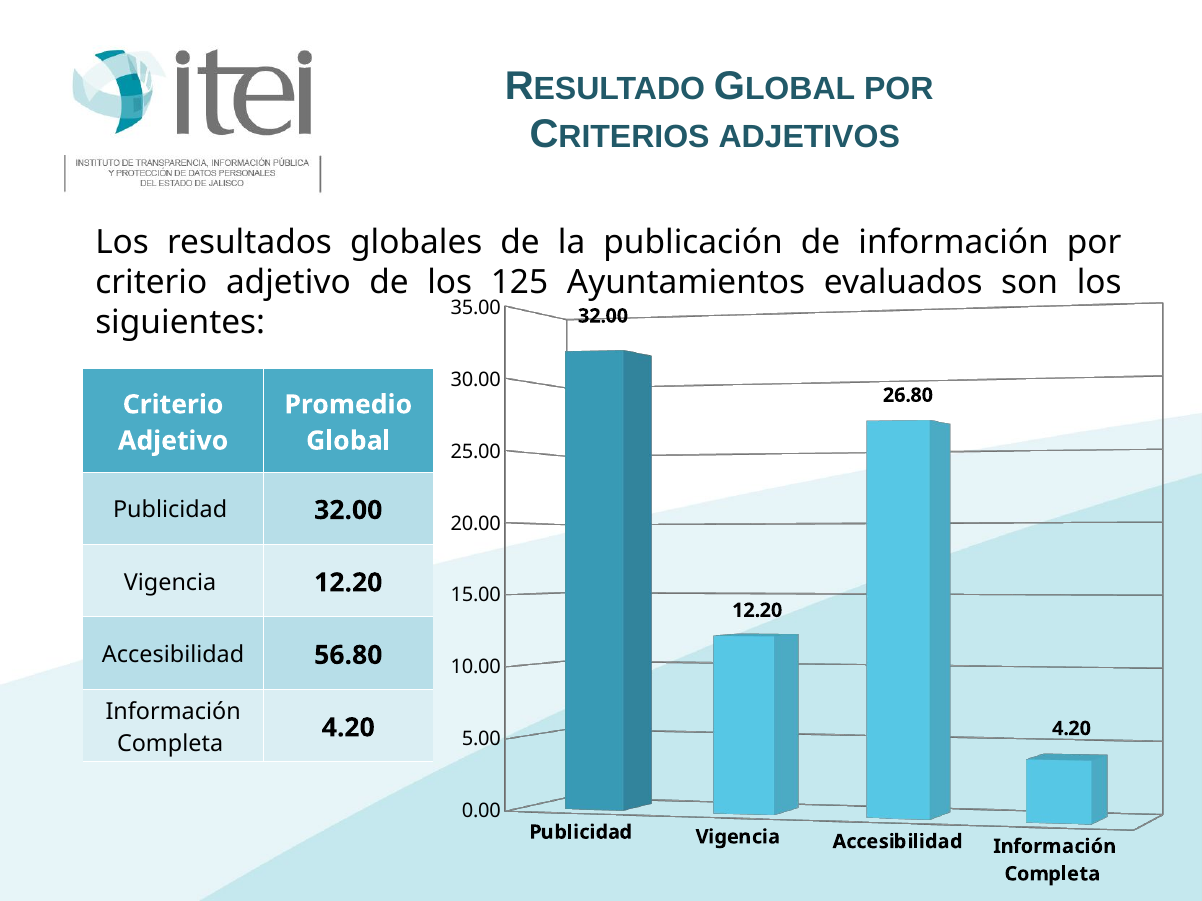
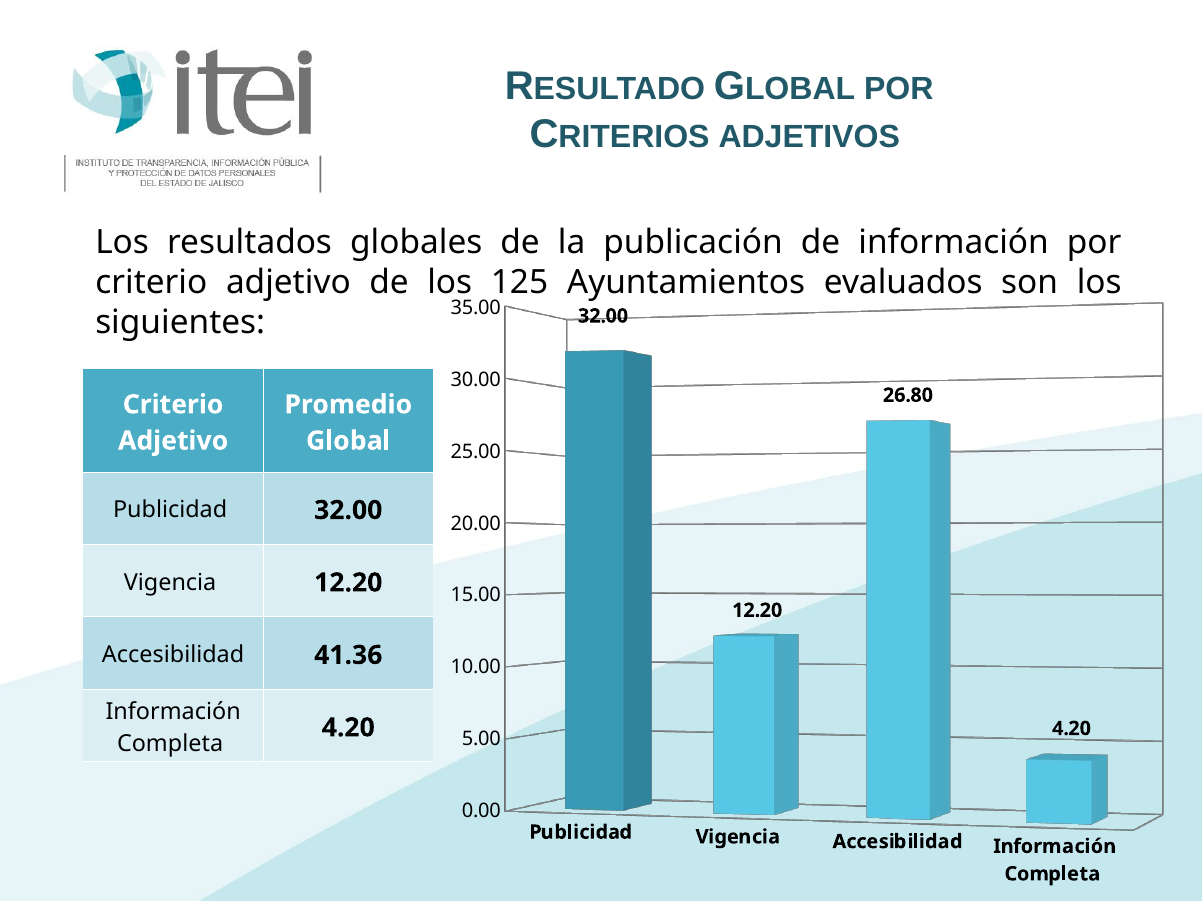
56.80: 56.80 -> 41.36 (348, 656)
